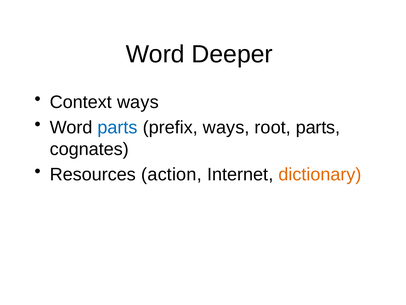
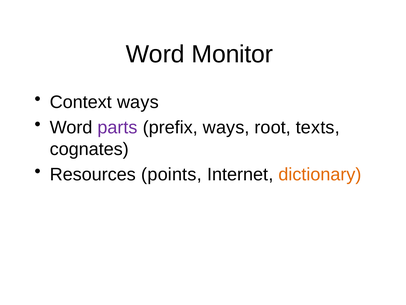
Deeper: Deeper -> Monitor (232, 54)
parts colour: blue -> purple (118, 127)
root parts: parts -> texts (318, 127)
action: action -> points (171, 174)
